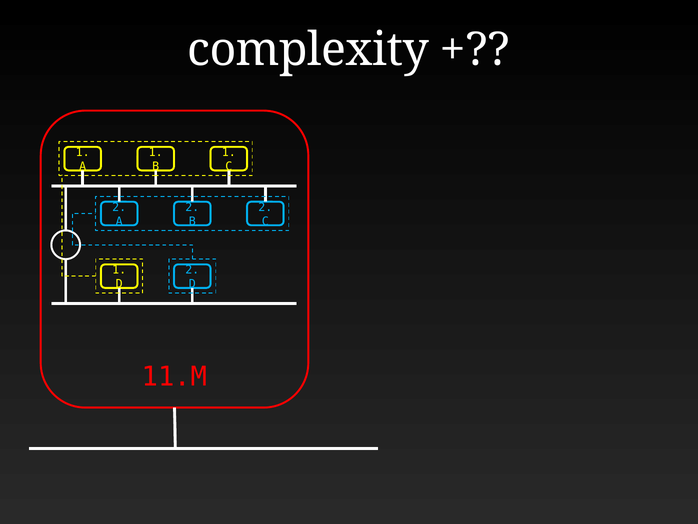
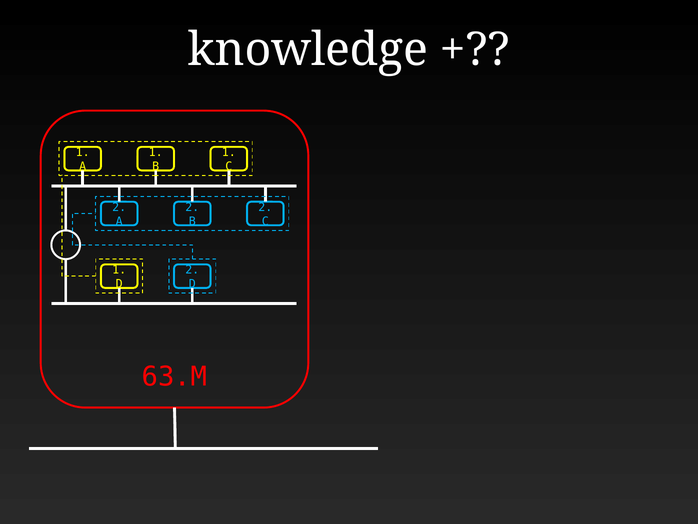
complexity: complexity -> knowledge (308, 50)
11.M: 11.M -> 63.M (174, 376)
